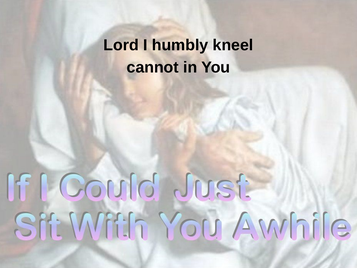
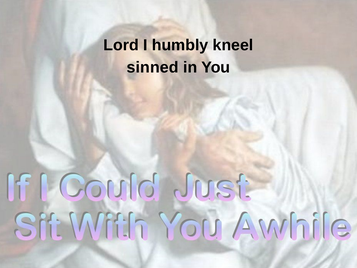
cannot: cannot -> sinned (153, 67)
